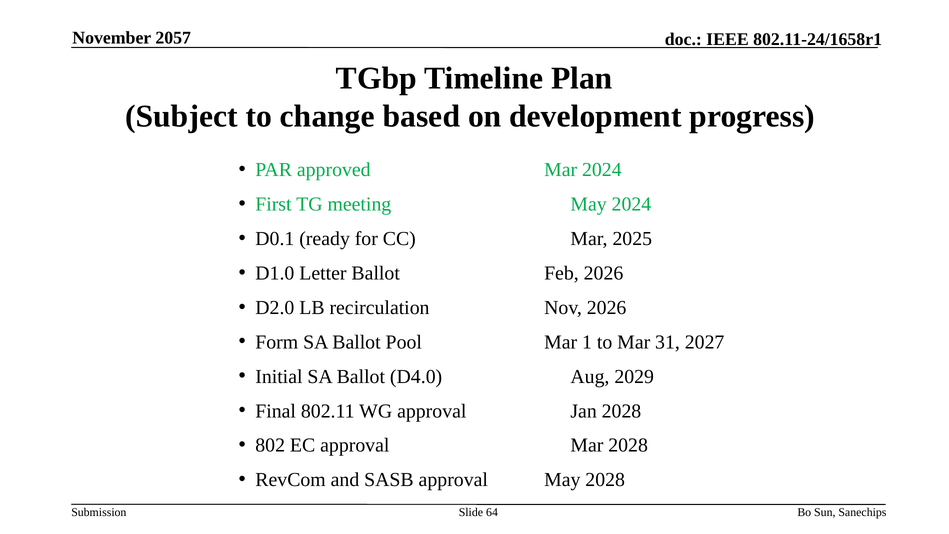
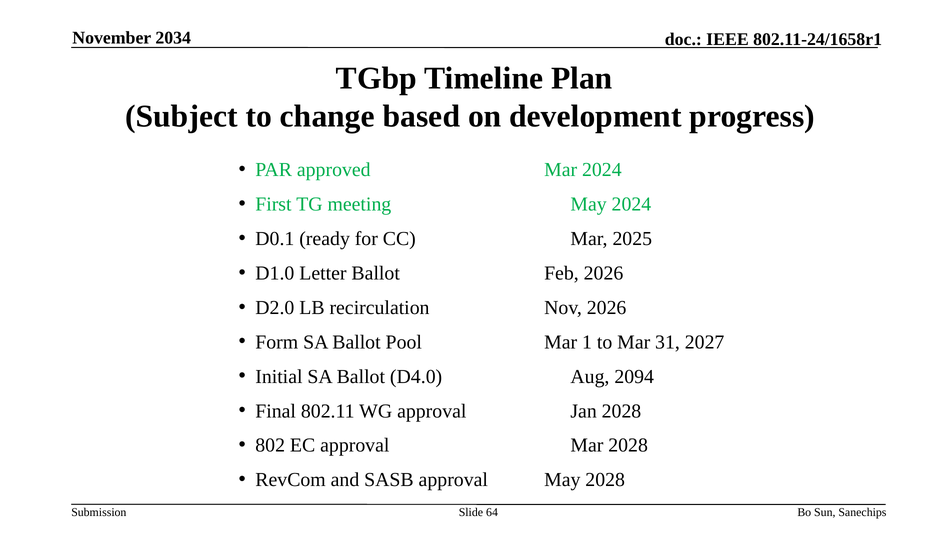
2057: 2057 -> 2034 (173, 38)
2029: 2029 -> 2094 (634, 376)
